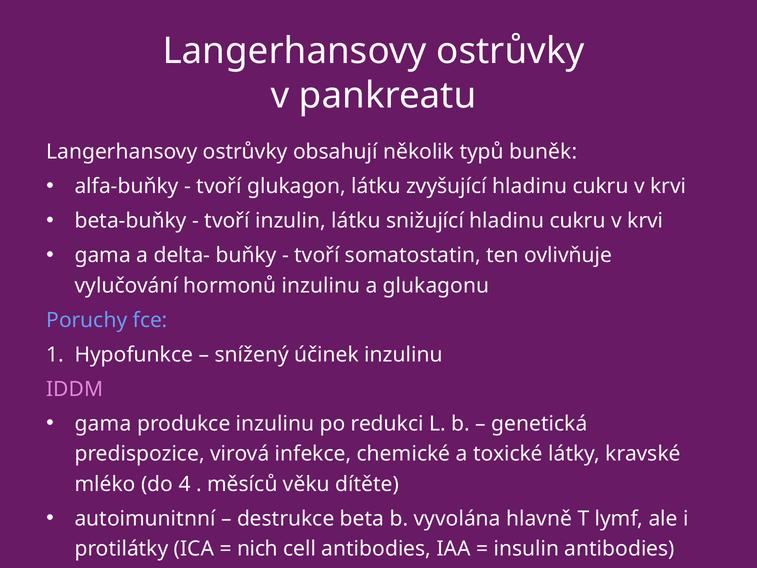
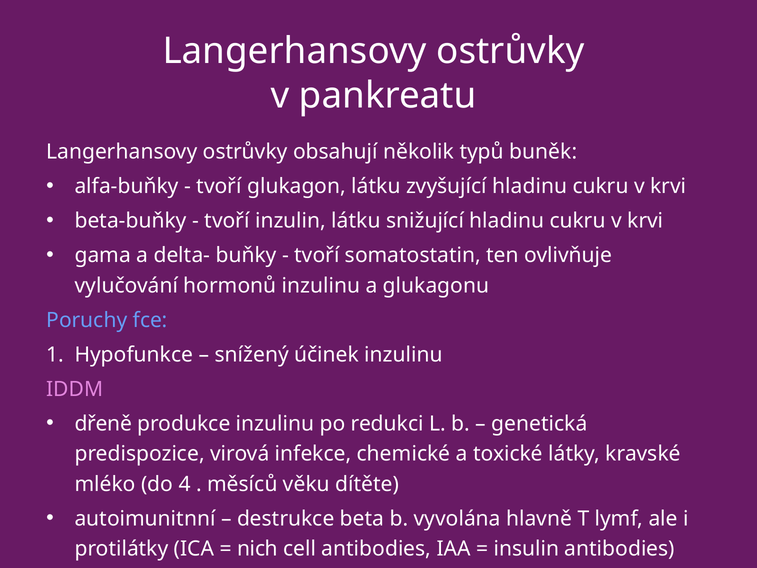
gama: gama -> dřeně (103, 423)
